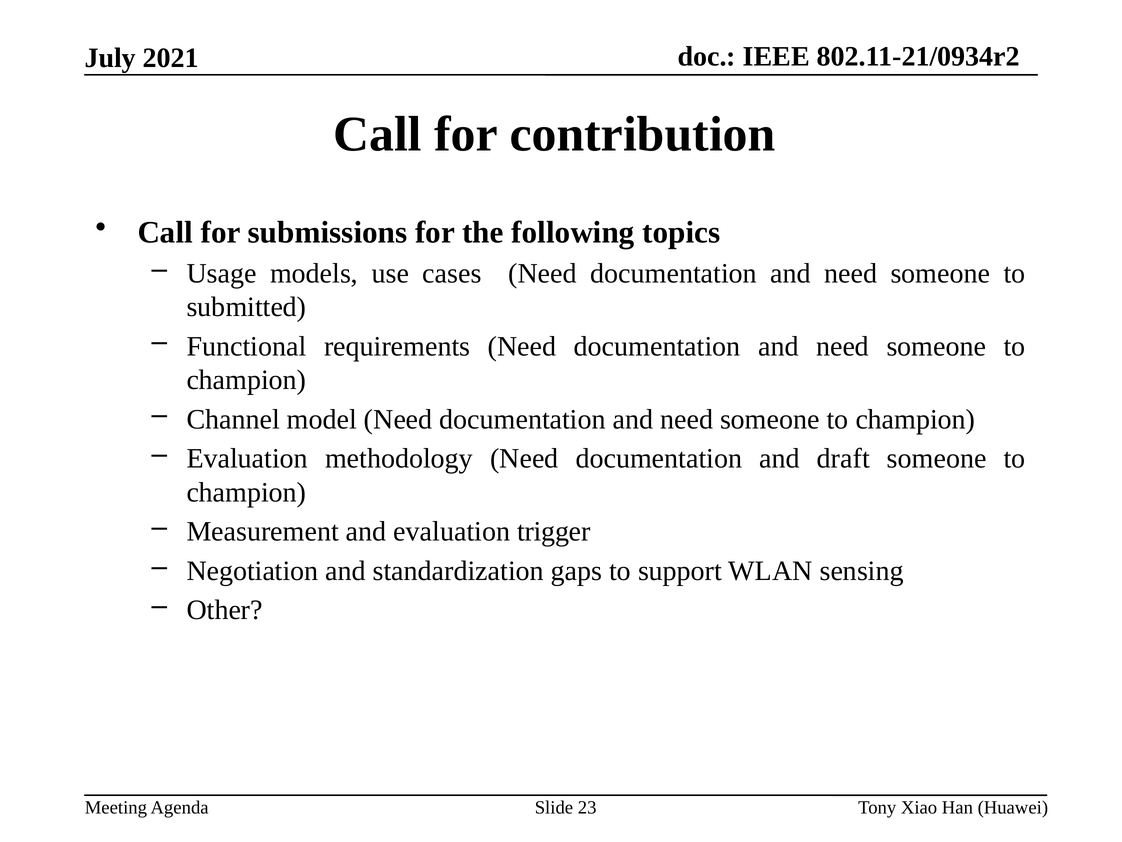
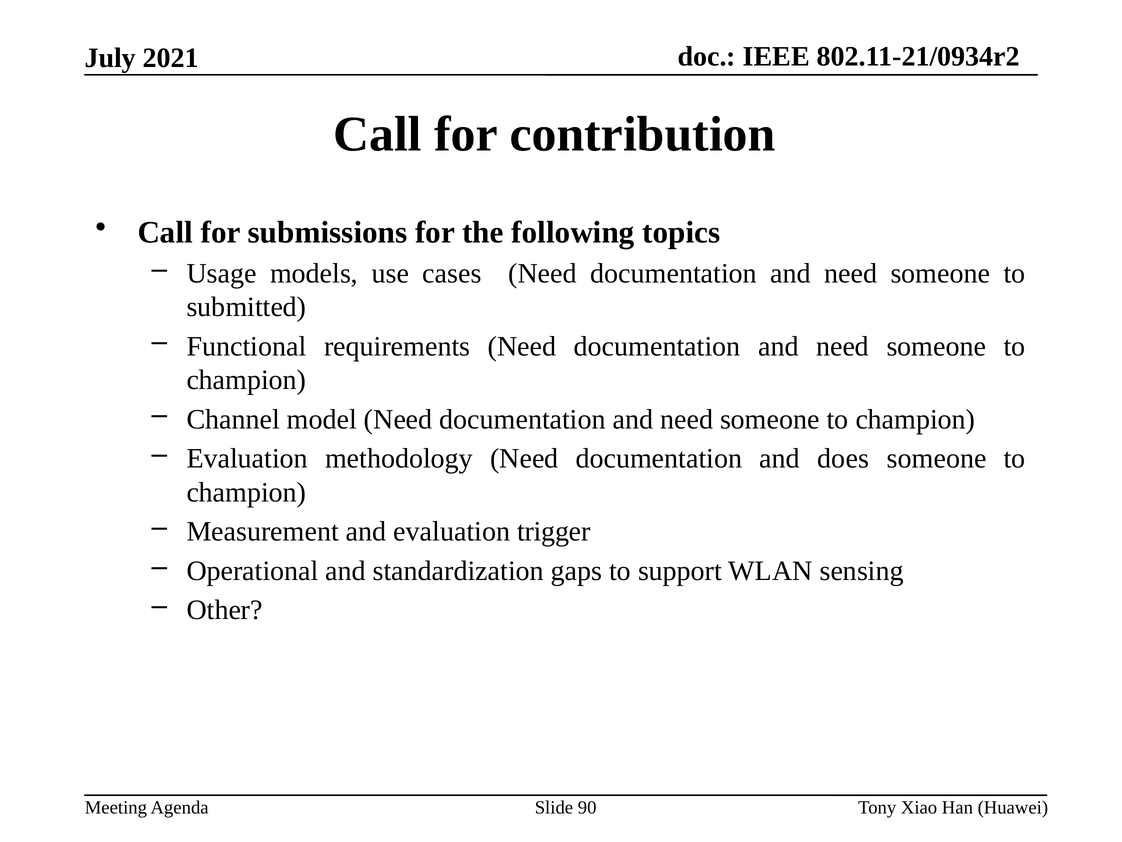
draft: draft -> does (843, 458)
Negotiation: Negotiation -> Operational (252, 571)
23: 23 -> 90 (587, 807)
